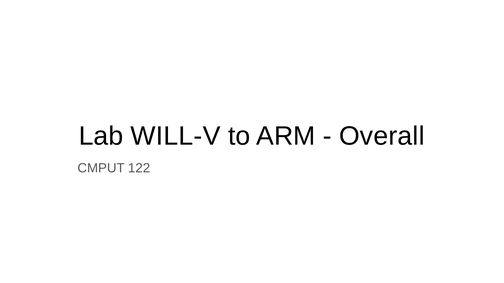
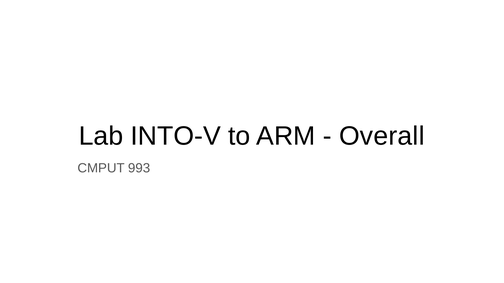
WILL-V: WILL-V -> INTO-V (176, 136)
122: 122 -> 993 (139, 168)
